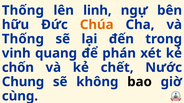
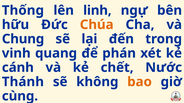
Thống: Thống -> Chung (23, 39)
chốn: chốn -> cánh (18, 68)
Chung: Chung -> Thánh (23, 82)
bao colour: black -> orange (140, 82)
